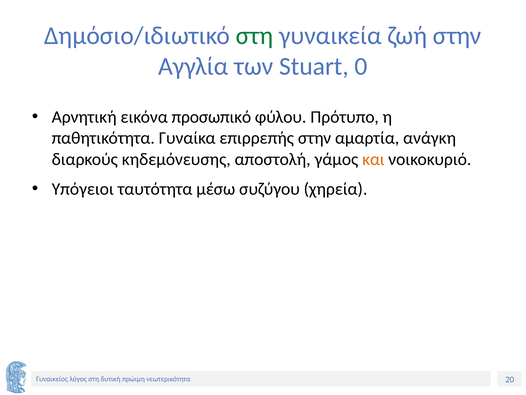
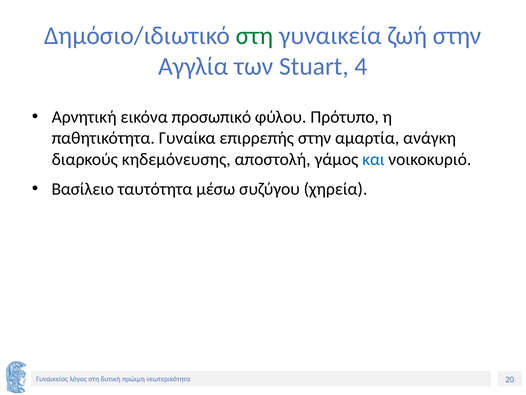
0: 0 -> 4 (361, 66)
και colour: orange -> blue (373, 159)
Υπόγειοι: Υπόγειοι -> Βασίλειο (83, 189)
